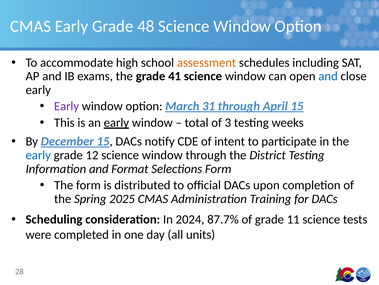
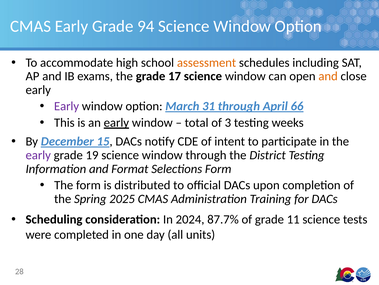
48: 48 -> 94 (146, 26)
41: 41 -> 17 (175, 76)
and colour: blue -> orange (328, 76)
April 15: 15 -> 66 (297, 106)
early colour: blue -> purple (38, 155)
12: 12 -> 19 (92, 155)
